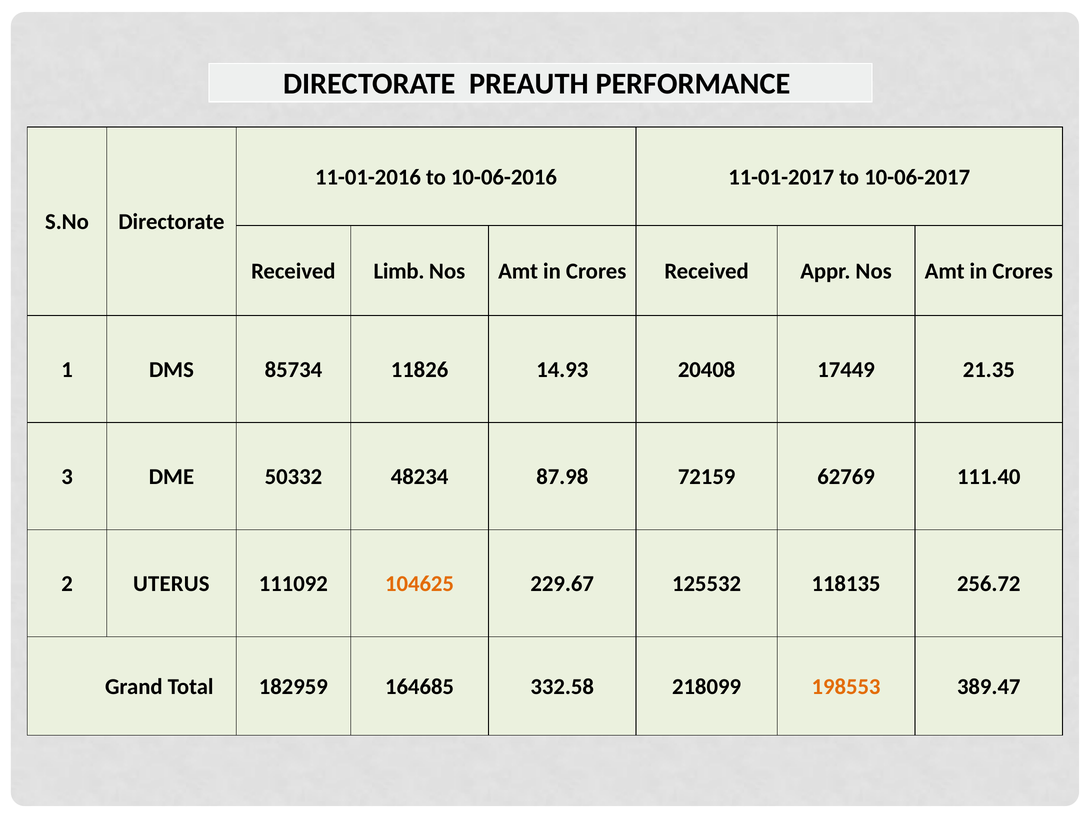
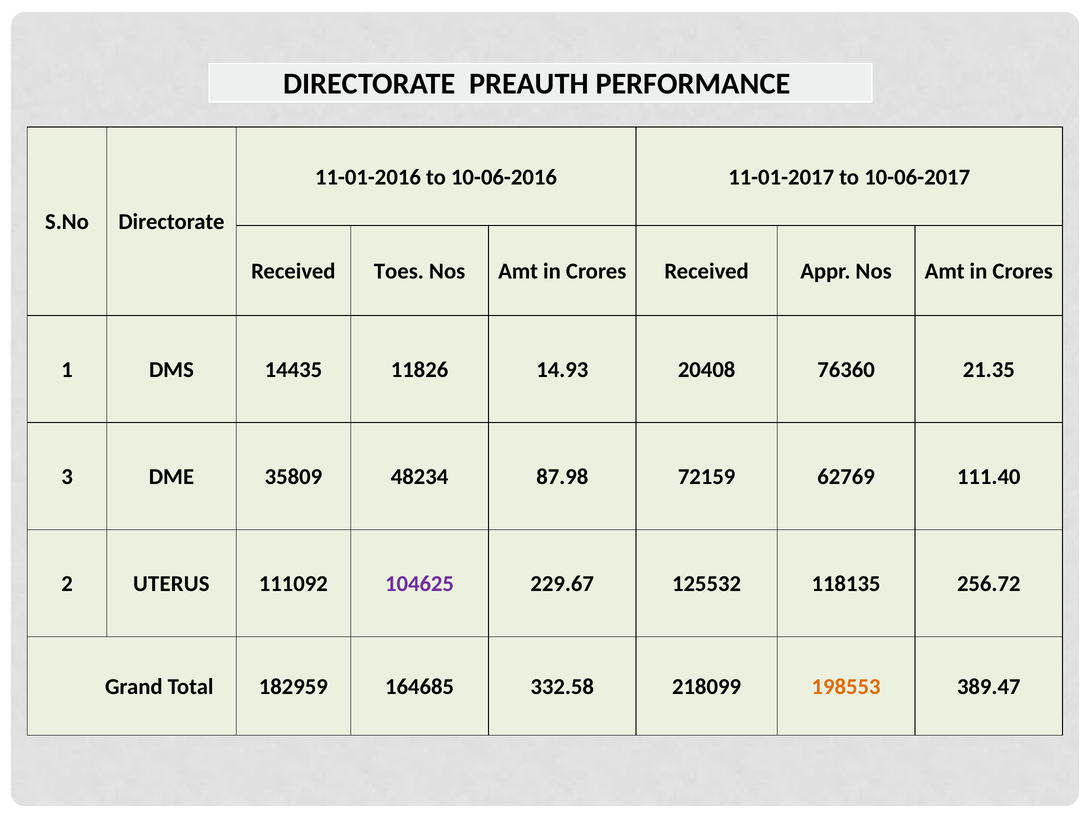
Limb: Limb -> Toes (399, 271)
85734: 85734 -> 14435 (293, 370)
17449: 17449 -> 76360 (846, 370)
50332: 50332 -> 35809 (293, 477)
104625 colour: orange -> purple (420, 584)
